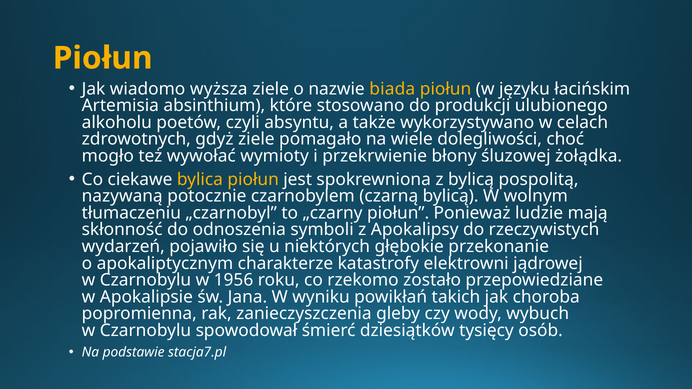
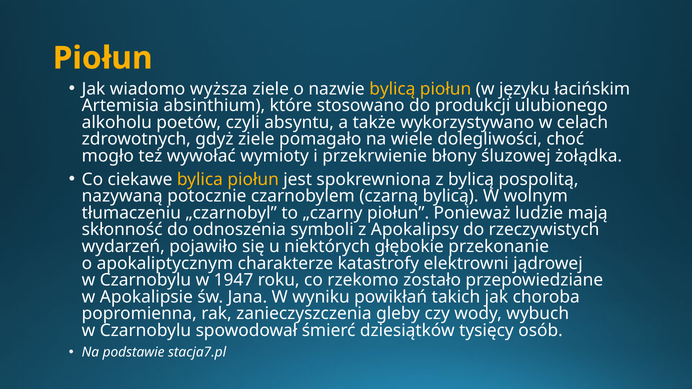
nazwie biada: biada -> bylicą (392, 89)
1956: 1956 -> 1947 (234, 280)
